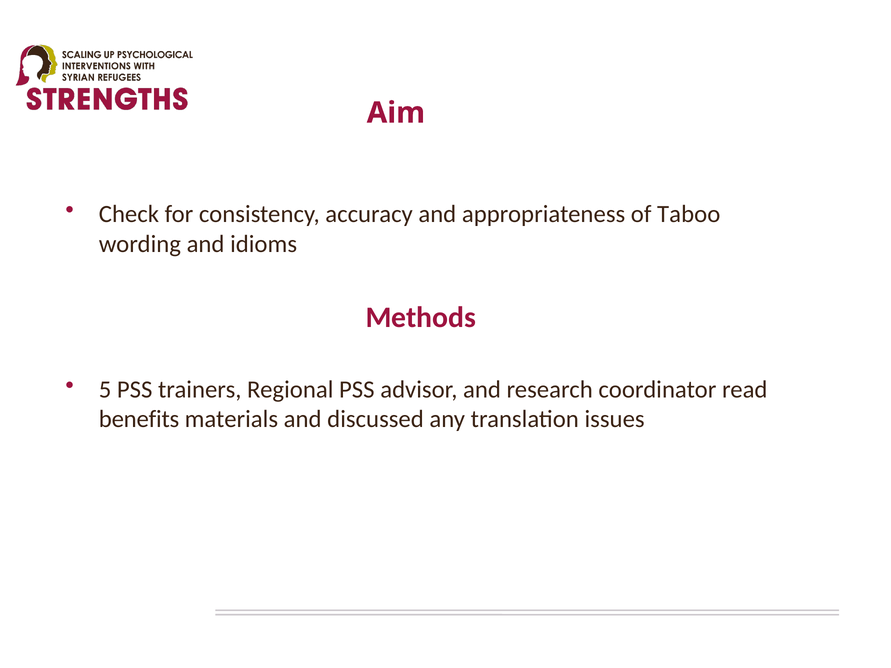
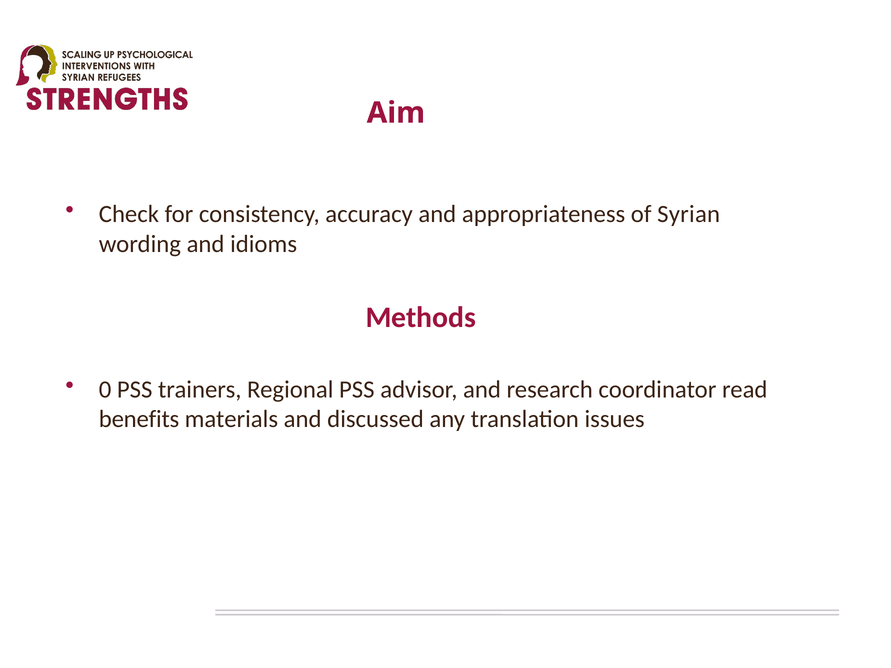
Taboo: Taboo -> Syrian (689, 214)
5: 5 -> 0 (105, 390)
